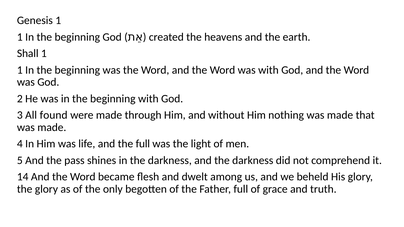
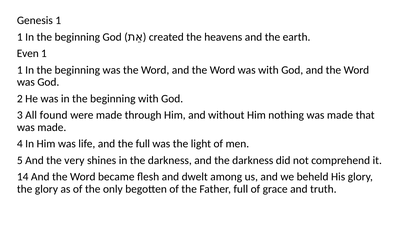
Shall: Shall -> Even (28, 54)
pass: pass -> very (74, 161)
